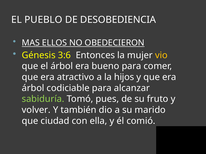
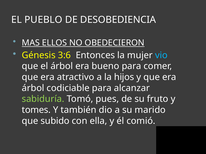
vio colour: yellow -> light blue (161, 55)
volver: volver -> tomes (36, 110)
ciudad: ciudad -> subido (55, 121)
